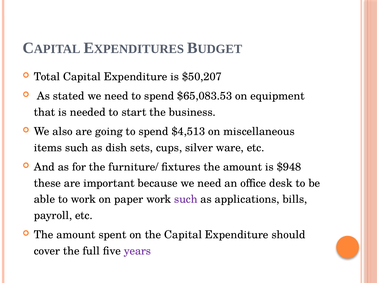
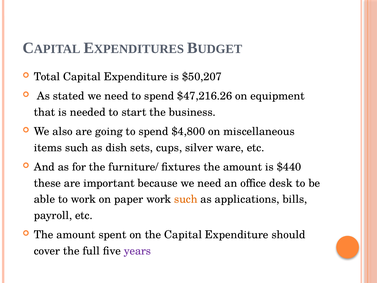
$65,083.53: $65,083.53 -> $47,216.26 (205, 96)
$4,513: $4,513 -> $4,800 (188, 131)
$948: $948 -> $440 (289, 167)
such colour: purple -> orange (186, 199)
